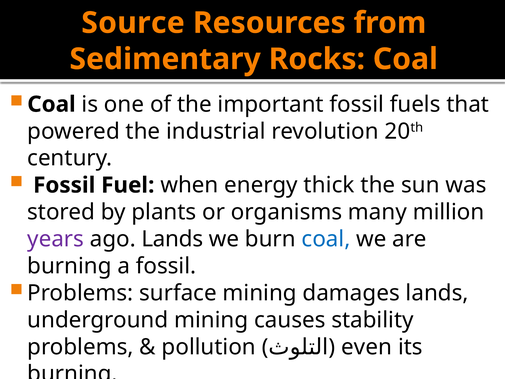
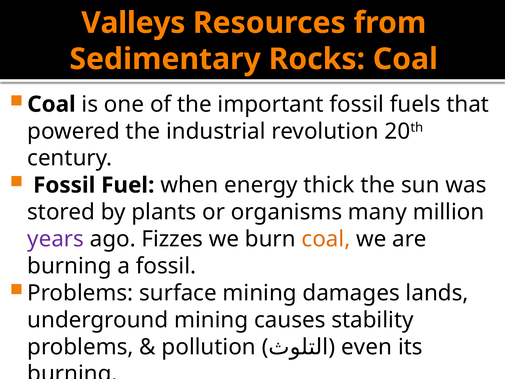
Source: Source -> Valleys (133, 23)
ago Lands: Lands -> Fizzes (172, 239)
coal colour: blue -> orange (326, 239)
